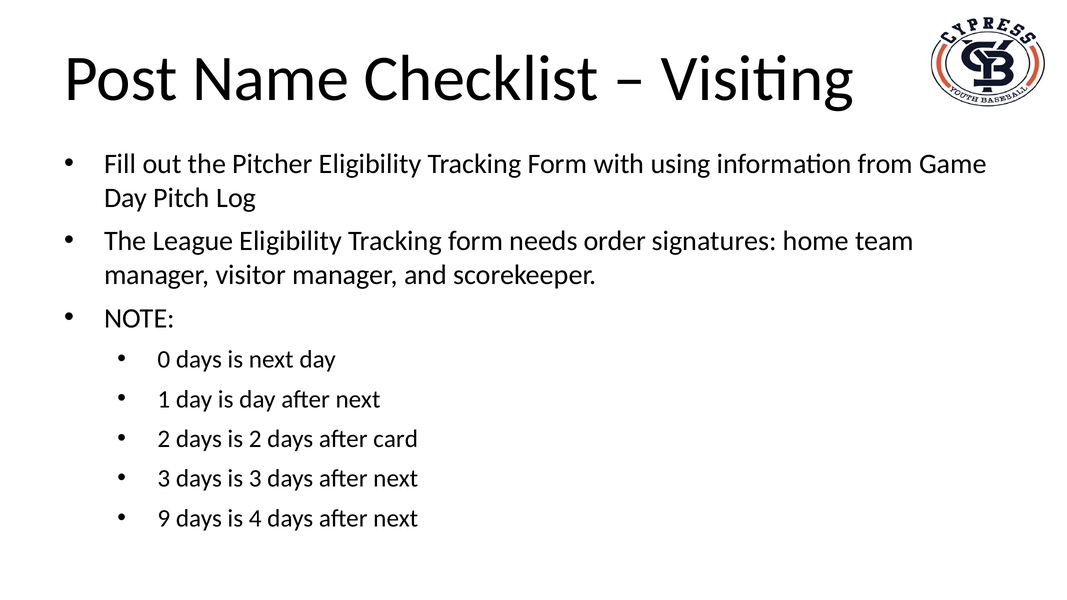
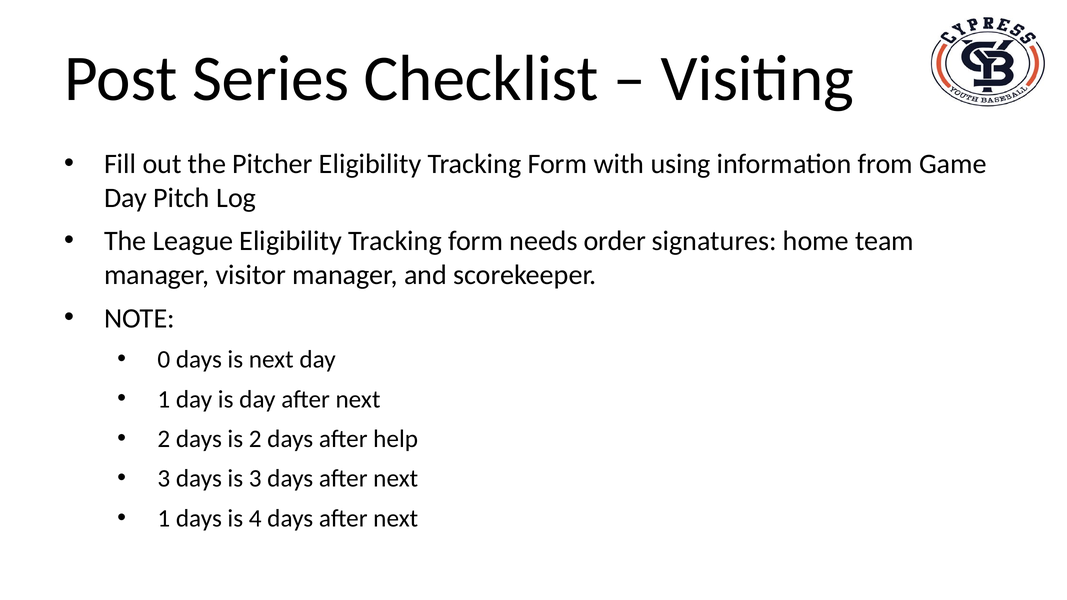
Name: Name -> Series (271, 79)
card: card -> help (396, 439)
9: 9 -> 1 (164, 519)
